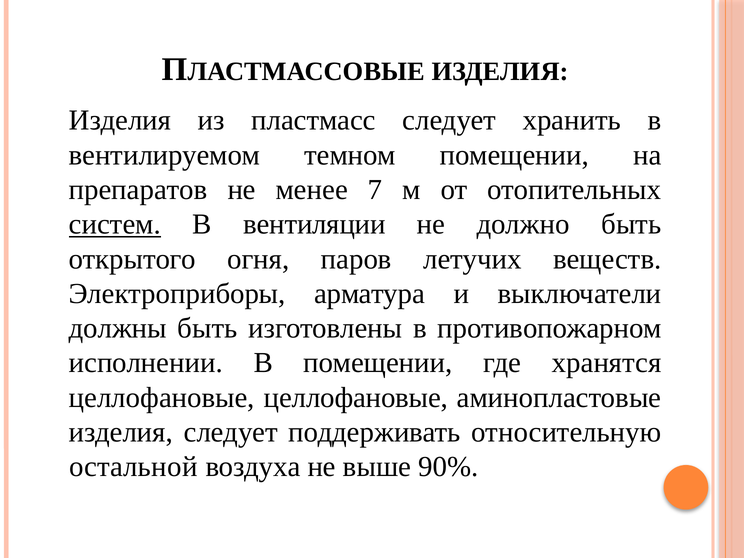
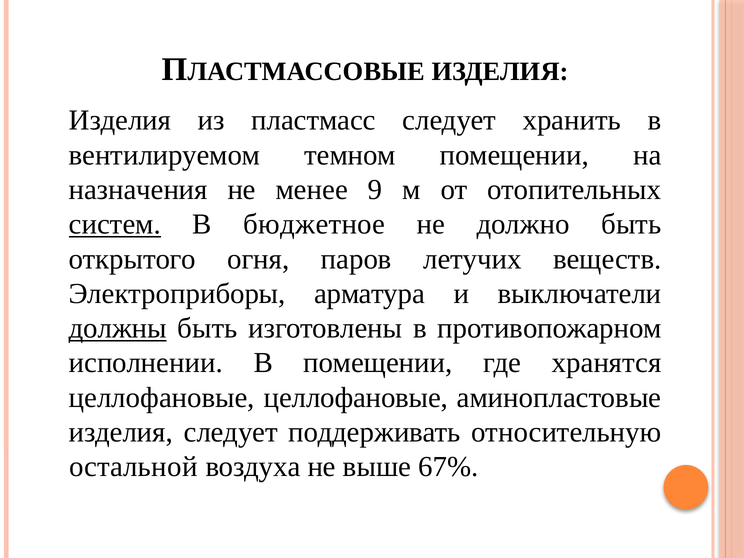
препаратов: препаратов -> назначения (138, 190)
7: 7 -> 9 (375, 190)
вентиляции: вентиляции -> бюджетное (314, 224)
должны underline: none -> present (118, 328)
90%: 90% -> 67% (448, 467)
